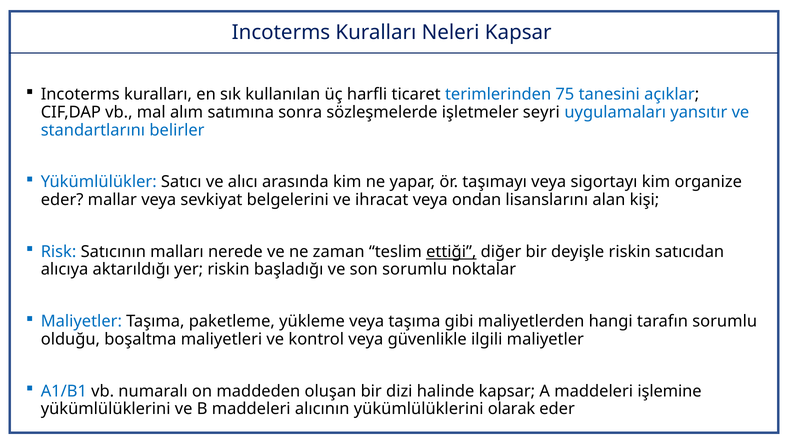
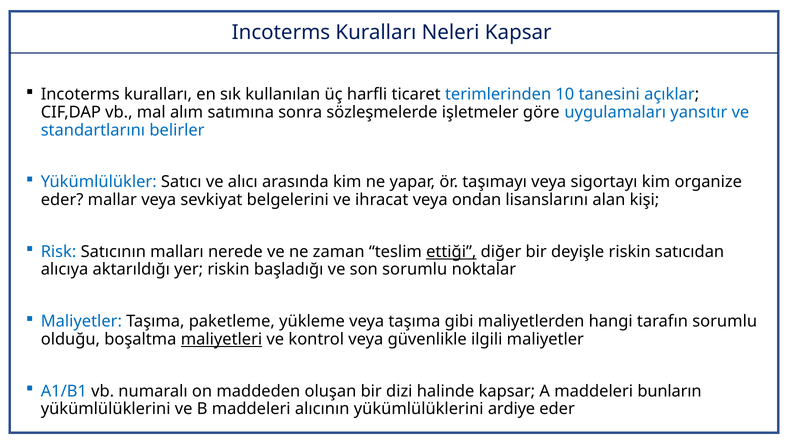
75: 75 -> 10 (565, 95)
seyri: seyri -> göre (541, 112)
maliyetleri underline: none -> present (221, 340)
işlemine: işlemine -> bunların (670, 392)
olarak: olarak -> ardiye (512, 409)
